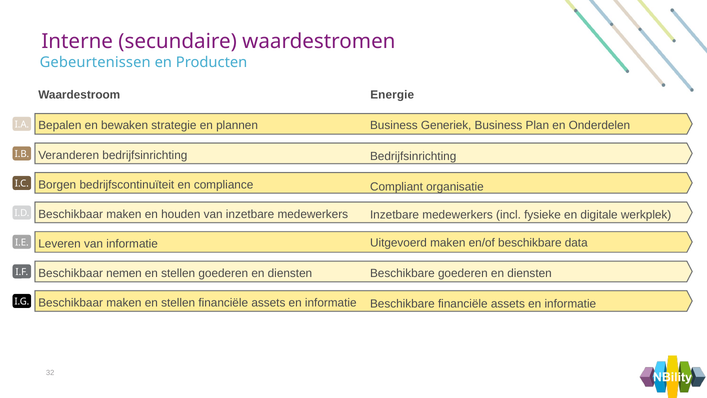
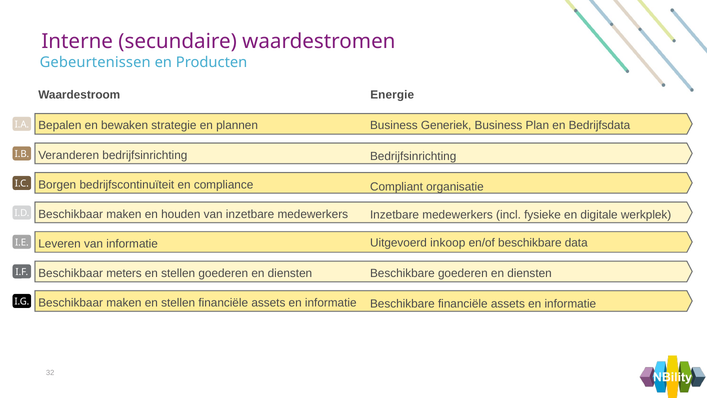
Onderdelen: Onderdelen -> Bedrijfsdata (599, 125)
Uitgevoerd maken: maken -> inkoop (448, 243)
nemen: nemen -> meters (124, 273)
